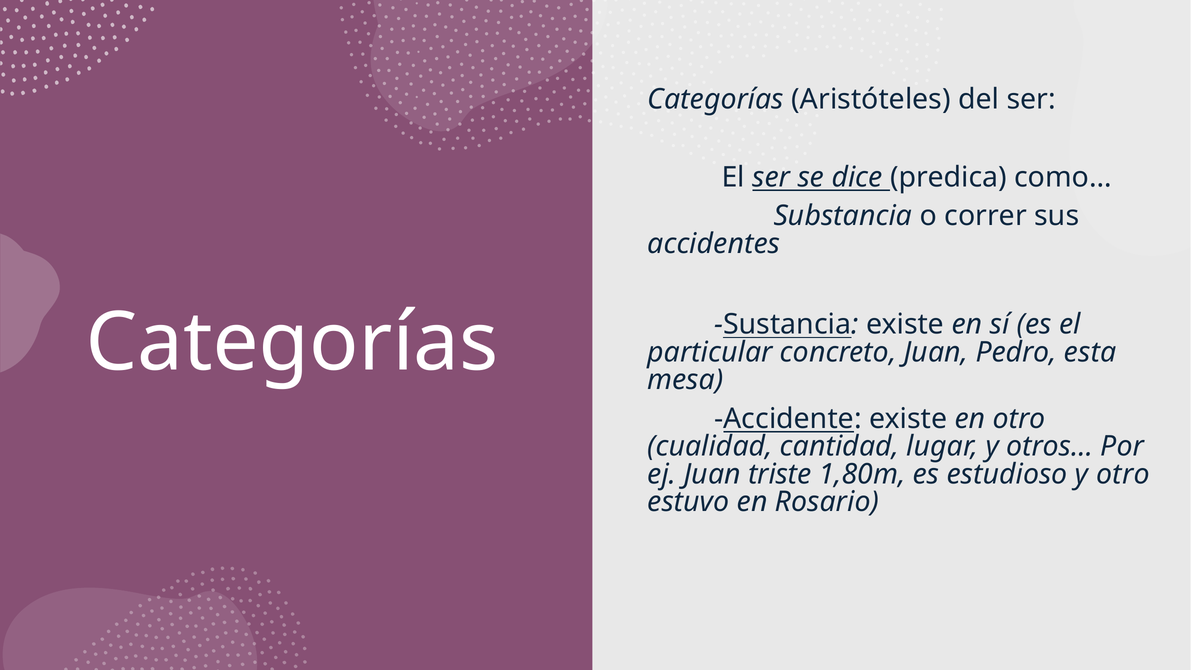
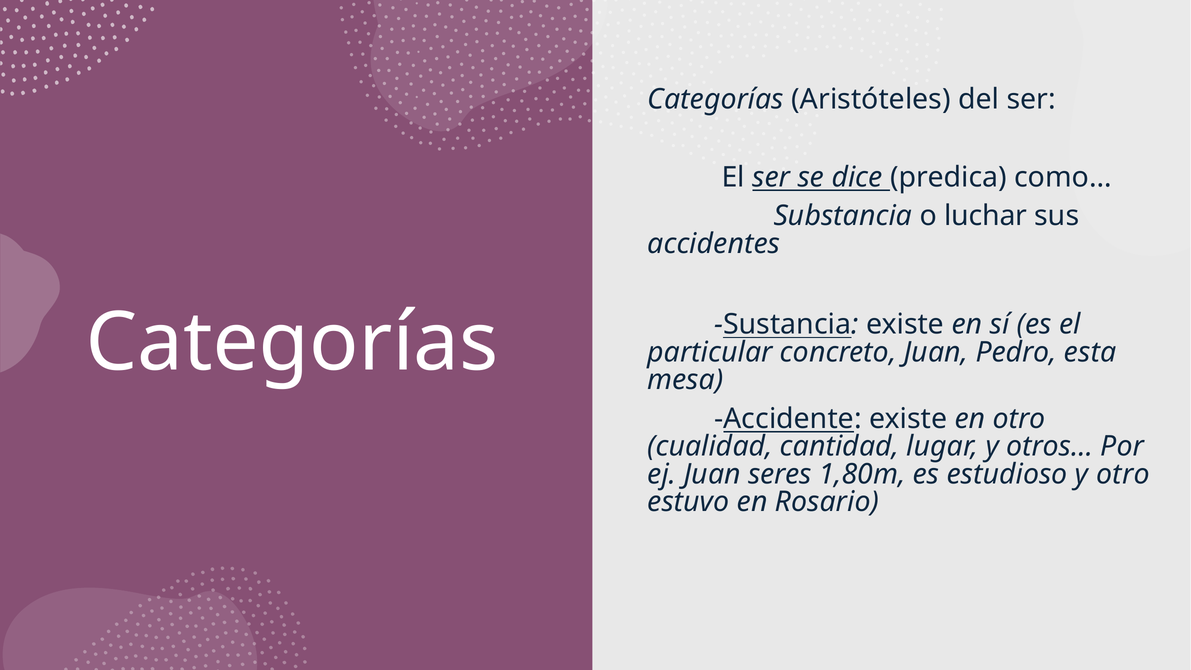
correr: correr -> luchar (986, 216)
triste: triste -> seres (780, 474)
